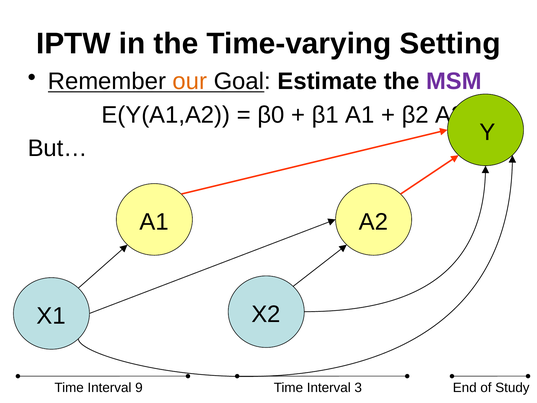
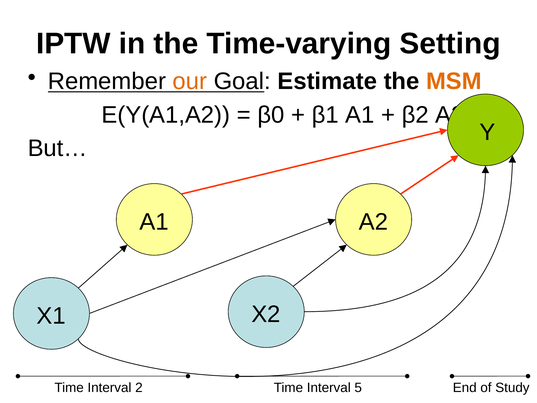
MSM colour: purple -> orange (454, 81)
9: 9 -> 2 (139, 388)
3: 3 -> 5 (358, 388)
